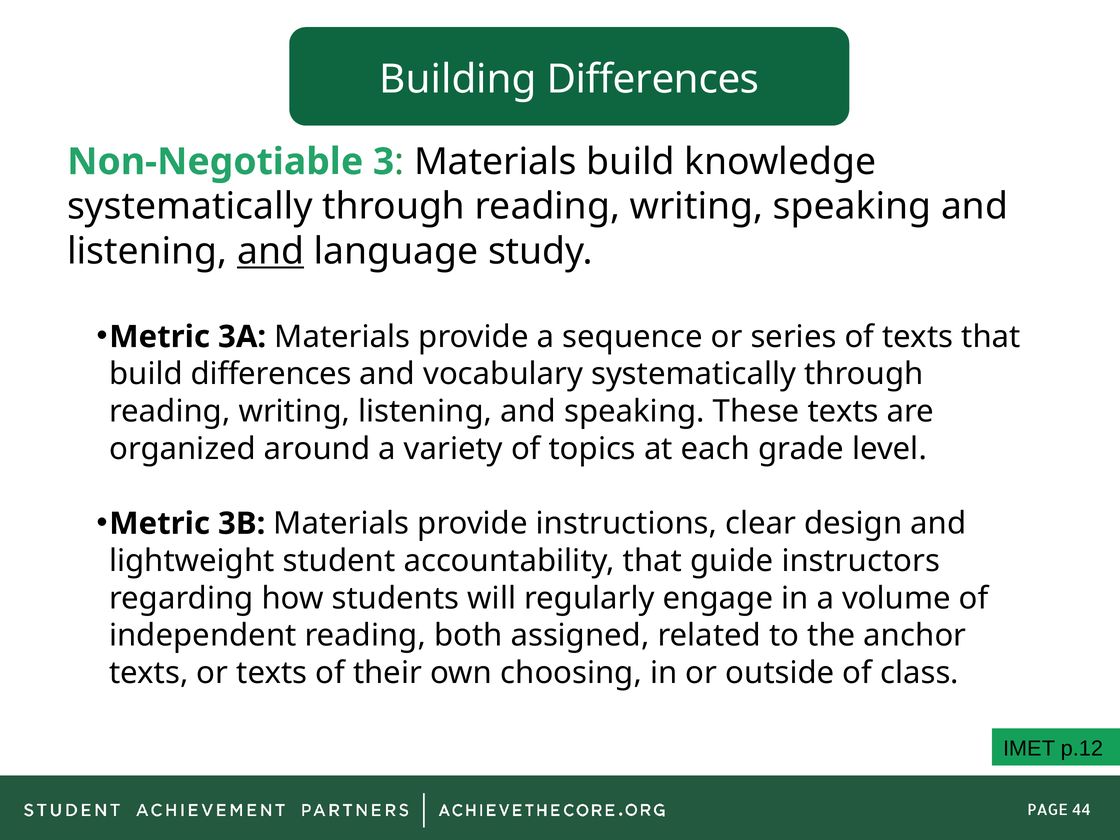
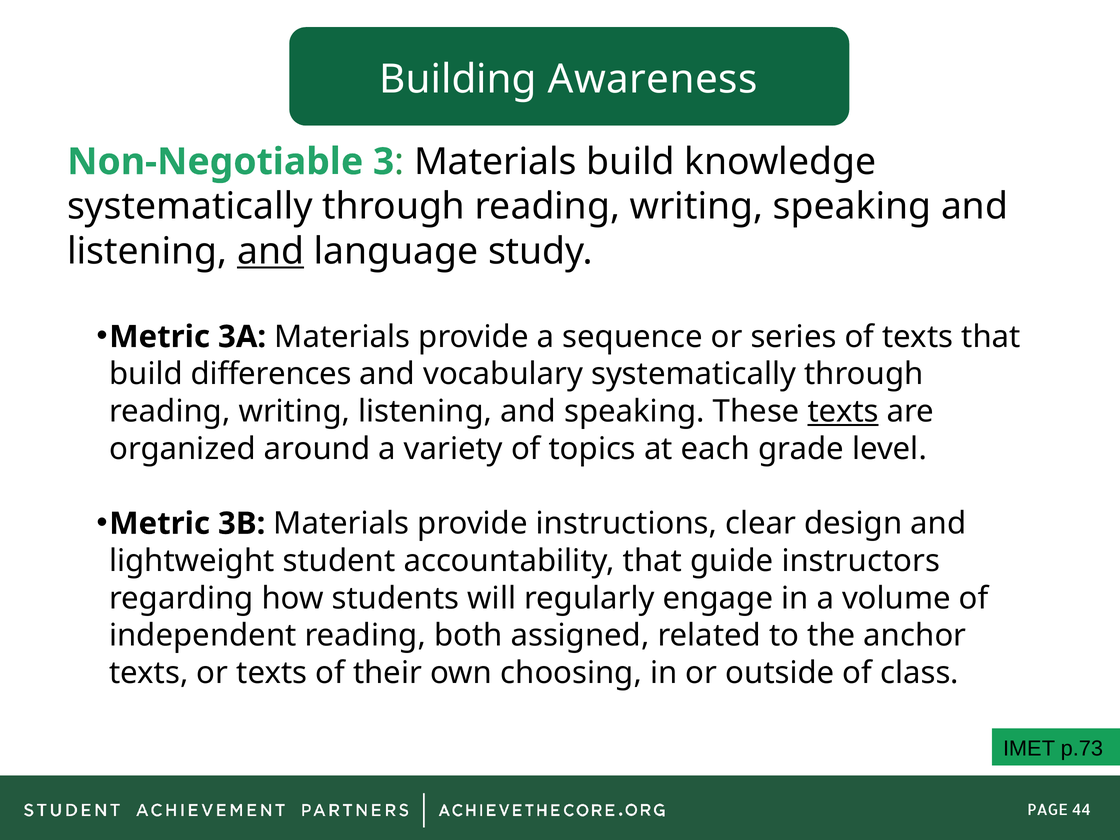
Building Differences: Differences -> Awareness (653, 79)
texts underline: none -> present (843, 412)
p.12: p.12 -> p.73 (1082, 748)
